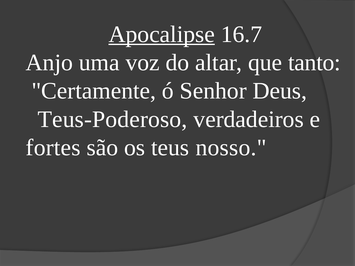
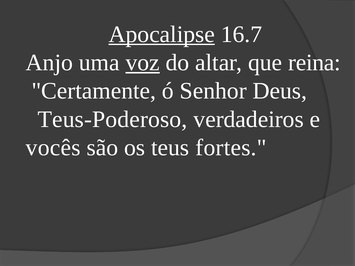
voz underline: none -> present (143, 63)
tanto: tanto -> reina (314, 63)
fortes: fortes -> vocês (53, 148)
nosso: nosso -> fortes (231, 148)
